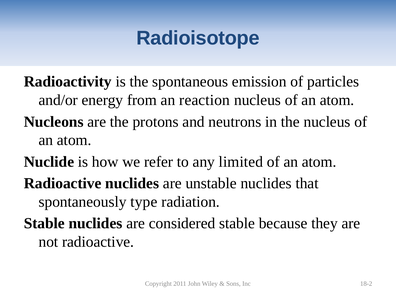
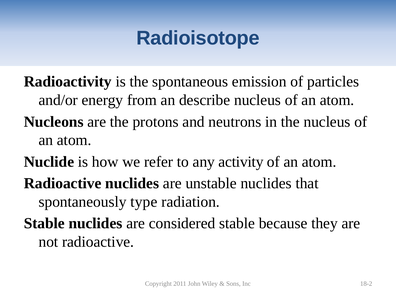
reaction: reaction -> describe (205, 100)
limited: limited -> activity (241, 162)
